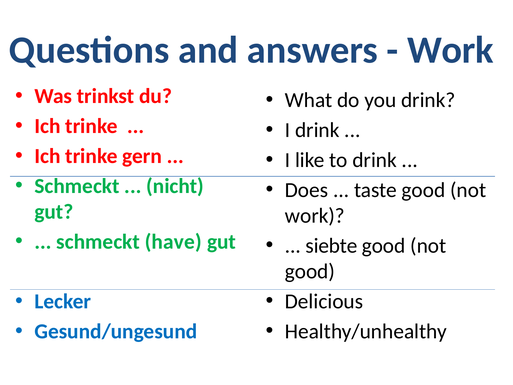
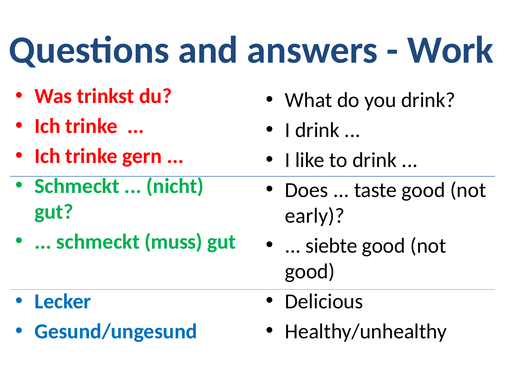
work: work -> early (315, 216)
have: have -> muss (174, 242)
